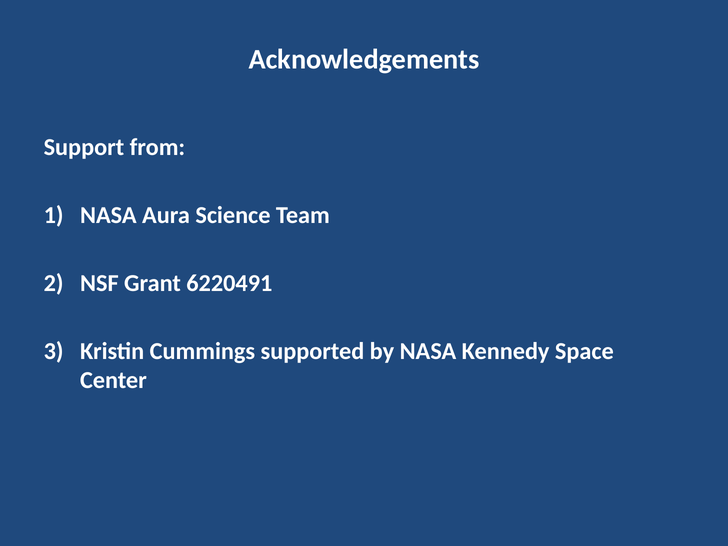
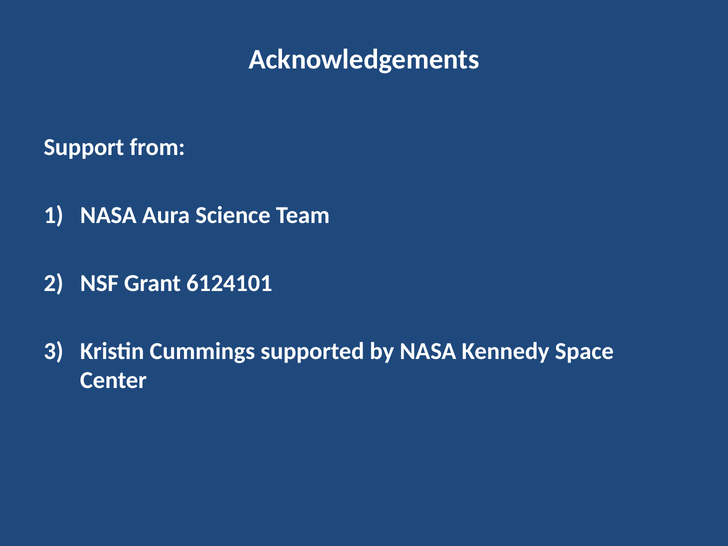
6220491: 6220491 -> 6124101 (229, 283)
